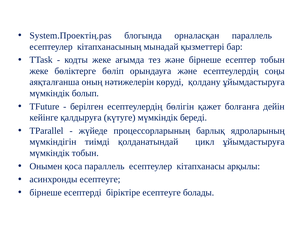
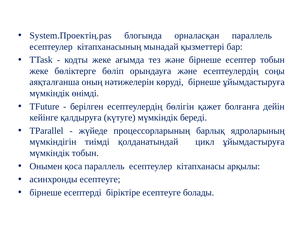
көруді қолдану: қолдану -> бірнеше (204, 82)
болып: болып -> өнімді (85, 93)
